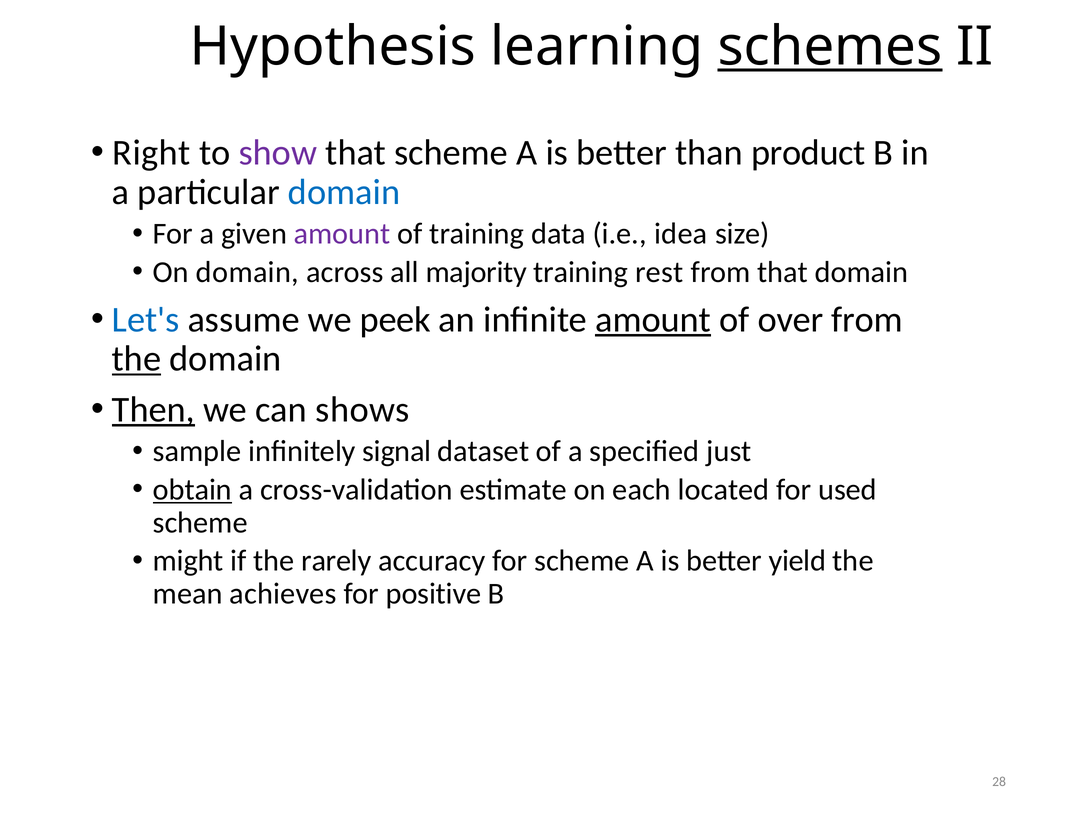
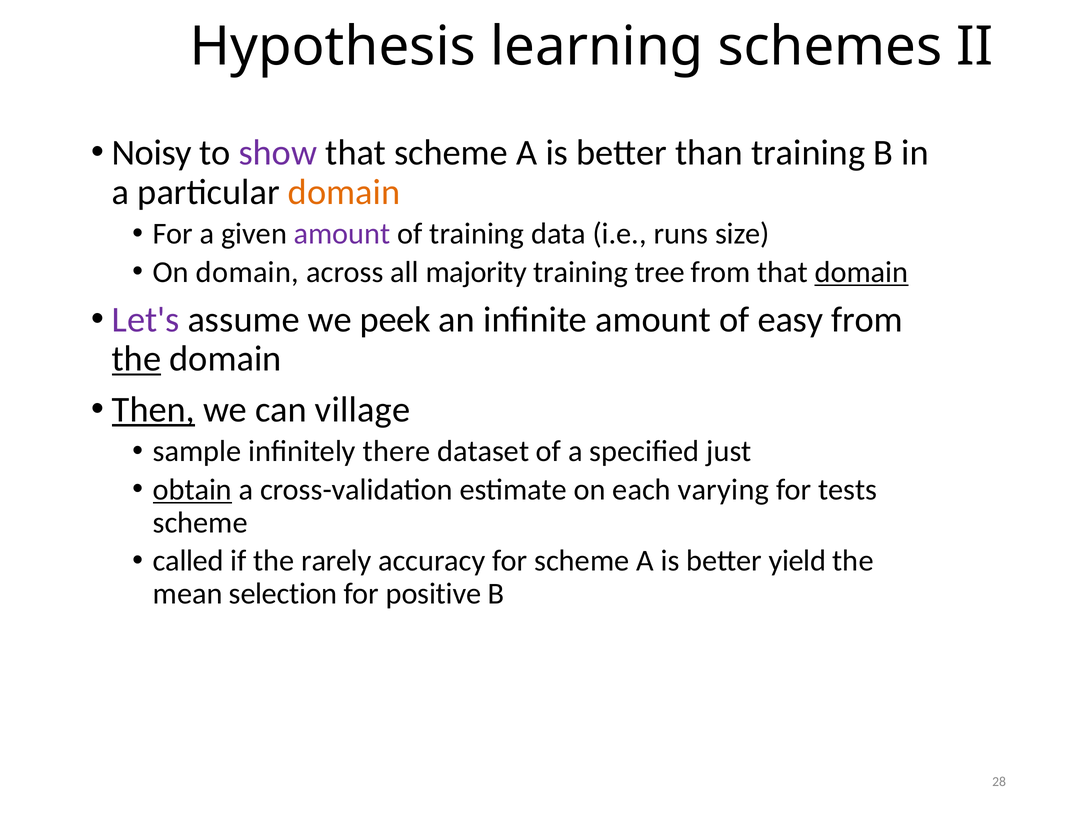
schemes underline: present -> none (830, 47)
Right: Right -> Noisy (152, 153)
than product: product -> training (808, 153)
domain colour: blue -> orange (344, 192)
idea: idea -> runs (681, 234)
rest: rest -> tree (660, 272)
domain underline: none -> present (862, 272)
Let's colour: blue -> purple (146, 320)
amount underline: present -> none (653, 320)
over: over -> easy (791, 320)
shows: shows -> village (363, 410)
signal: signal -> there (397, 451)
located: located -> varying (723, 490)
used: used -> tests (848, 490)
might: might -> called (188, 561)
achieves: achieves -> selection (283, 594)
